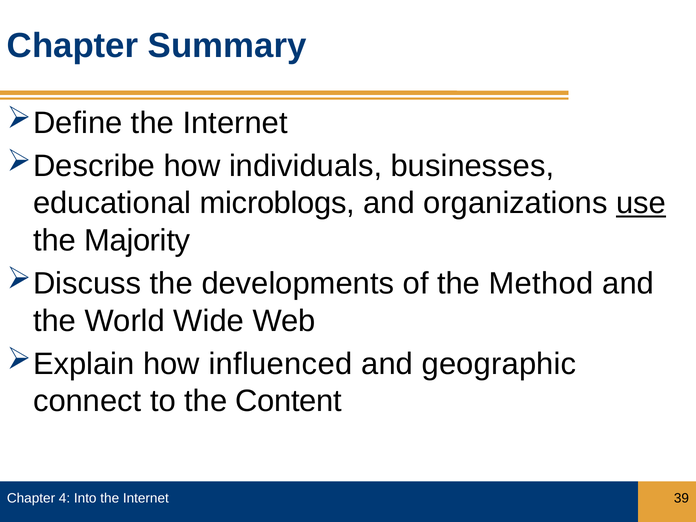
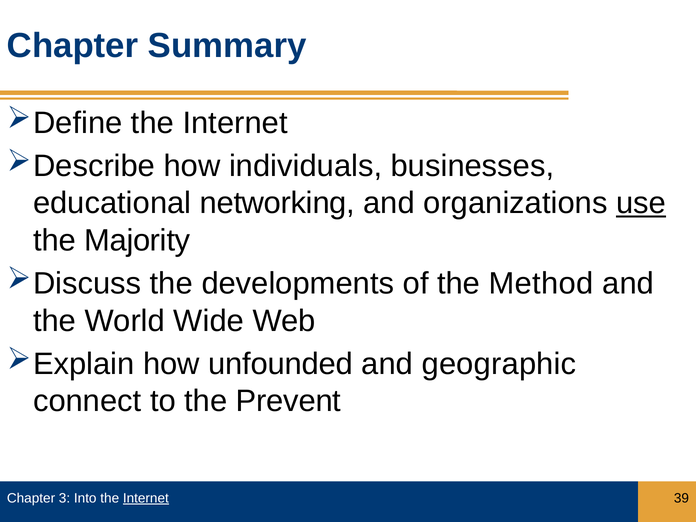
microblogs: microblogs -> networking (277, 203)
influenced: influenced -> unfounded (281, 364)
Content: Content -> Prevent (288, 401)
4: 4 -> 3 (65, 498)
Internet underline: none -> present (146, 498)
